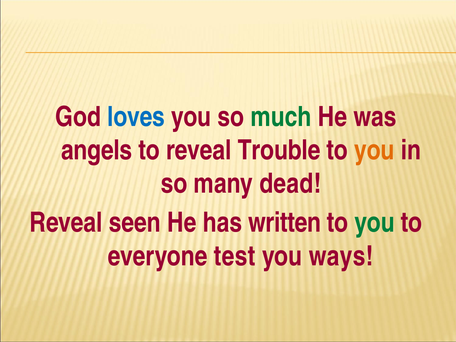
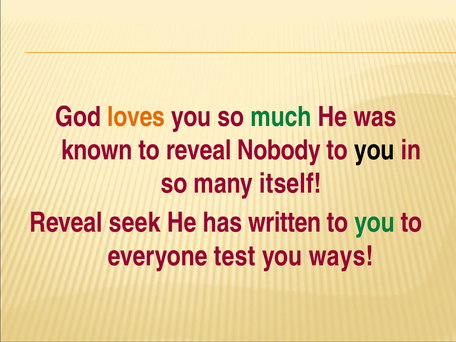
loves colour: blue -> orange (136, 117)
angels: angels -> known (97, 150)
Trouble: Trouble -> Nobody (279, 150)
you colour: orange -> black (374, 150)
dead: dead -> itself (290, 184)
seen: seen -> seek (135, 223)
